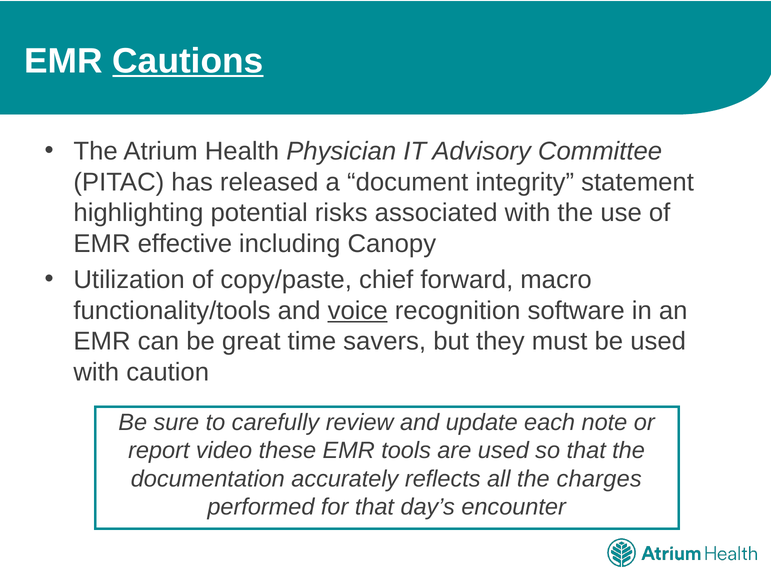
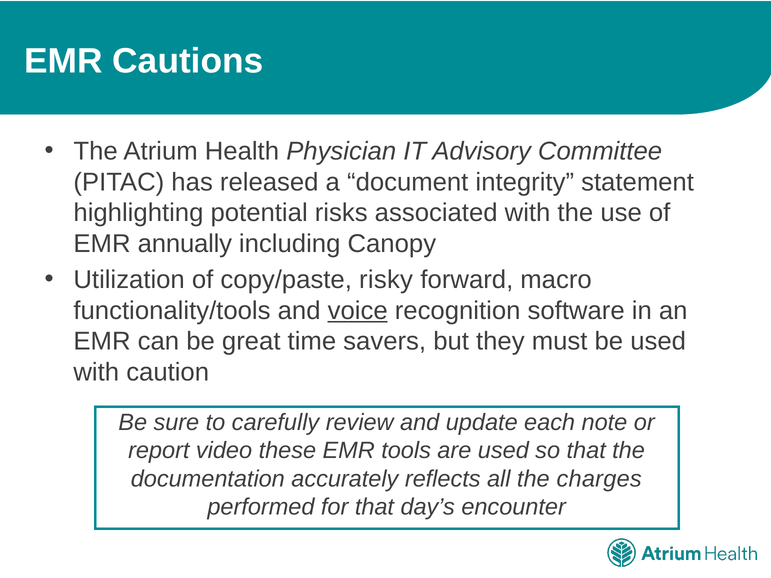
Cautions underline: present -> none (188, 61)
effective: effective -> annually (185, 244)
chief: chief -> risky (386, 280)
